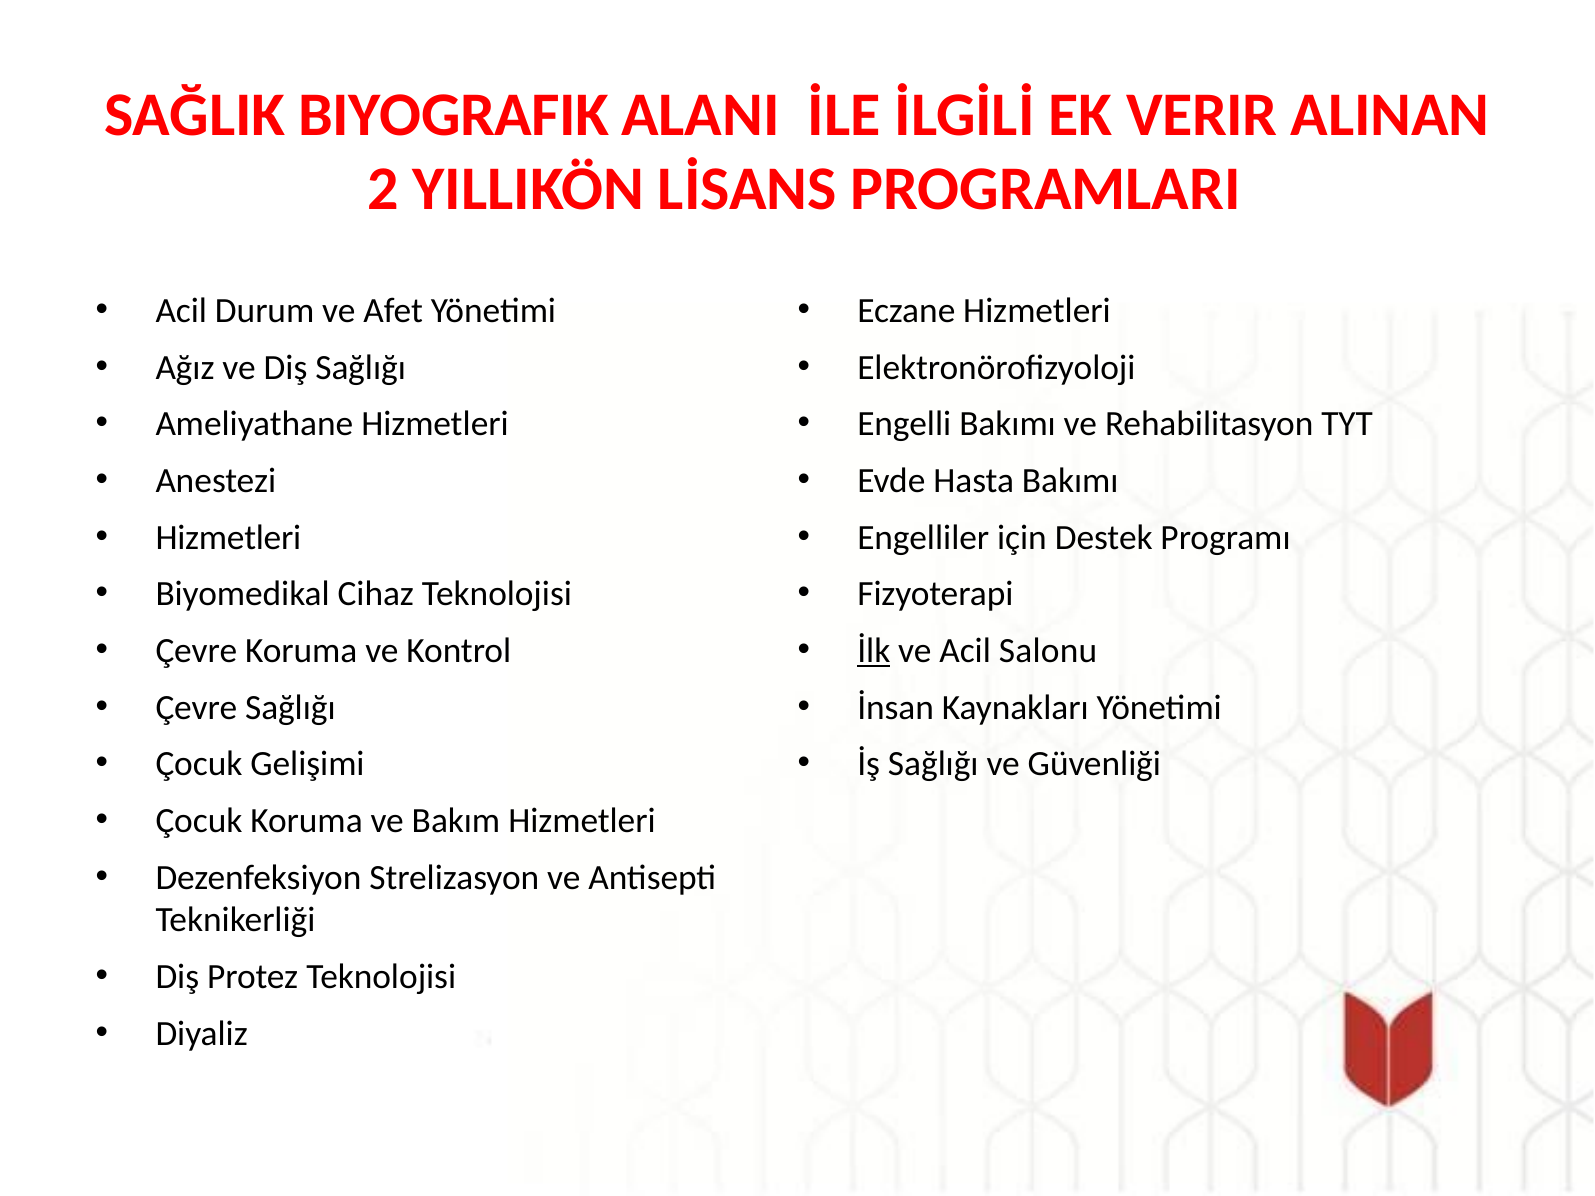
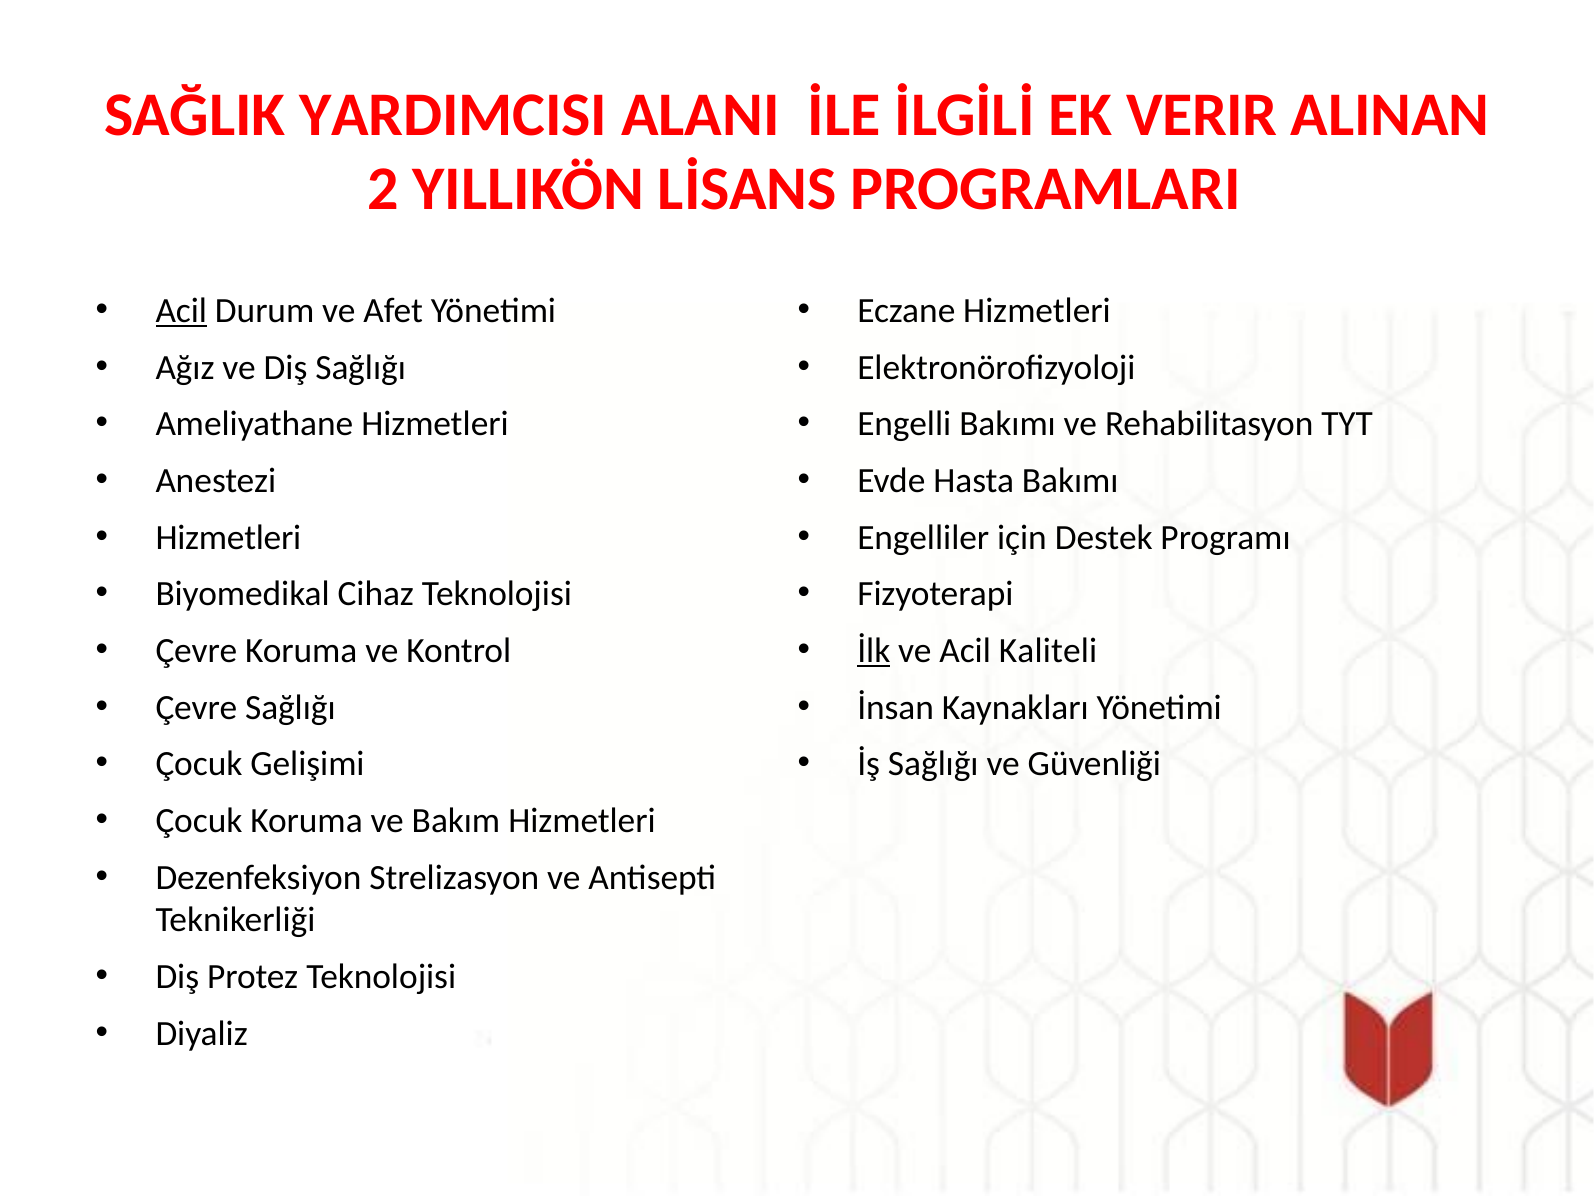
BIYOGRAFIK: BIYOGRAFIK -> YARDIMCISI (453, 115)
Acil underline: none -> present (181, 311)
Salonu: Salonu -> Kaliteli (1048, 651)
